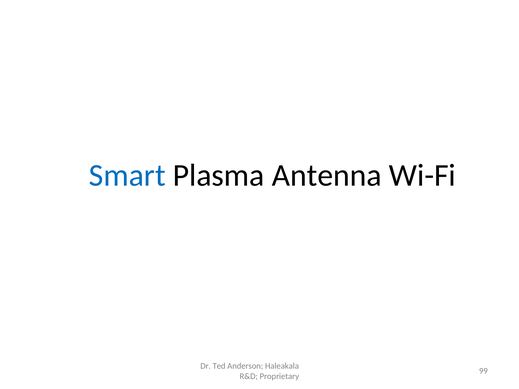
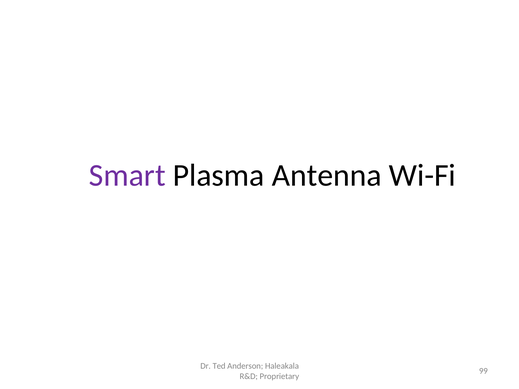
Smart colour: blue -> purple (127, 175)
